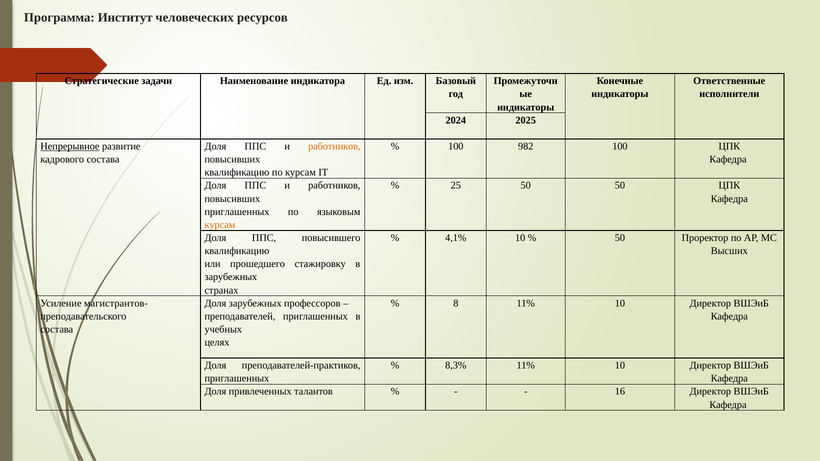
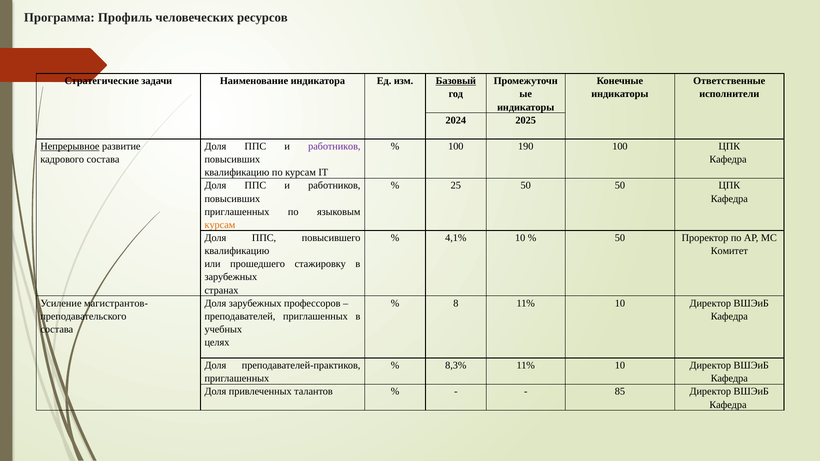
Институт: Институт -> Профиль (125, 17)
Базовый underline: none -> present (456, 81)
работников colour: orange -> purple (334, 146)
982: 982 -> 190 (526, 146)
Высших: Высших -> Комитет (729, 251)
16: 16 -> 85 (620, 392)
